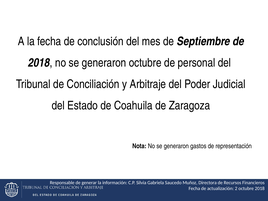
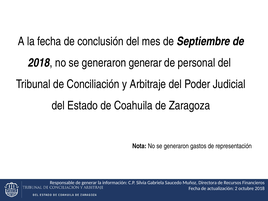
generaron octubre: octubre -> generar (145, 63)
